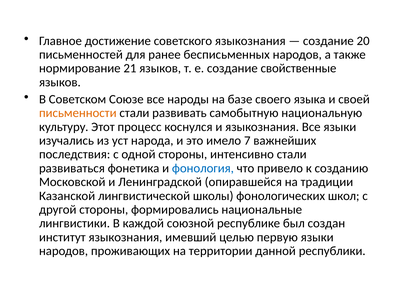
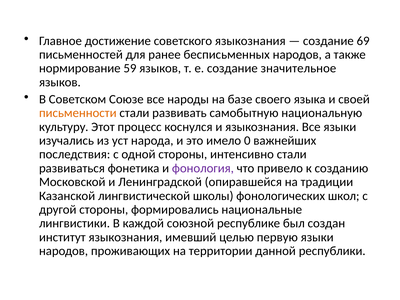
20: 20 -> 69 (363, 41)
21: 21 -> 59 (130, 68)
свойственные: свойственные -> значительное (298, 68)
7: 7 -> 0 (247, 141)
фонология colour: blue -> purple (203, 168)
